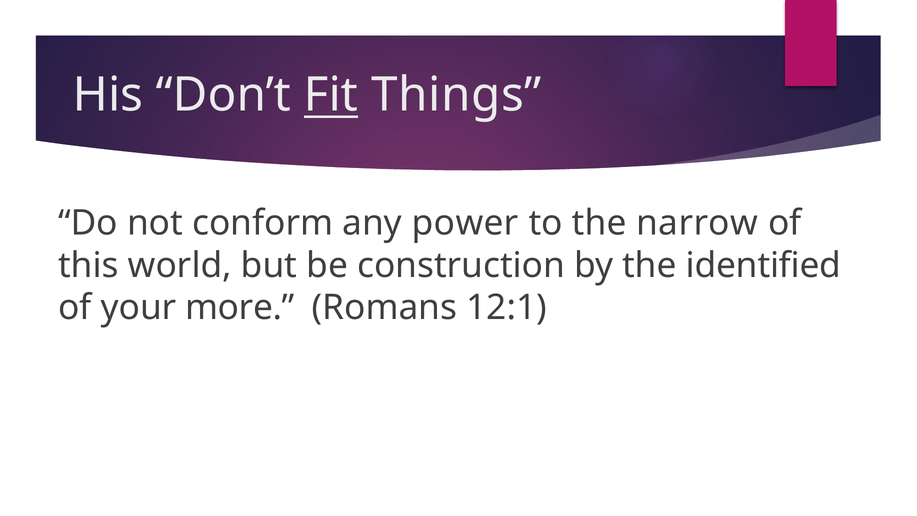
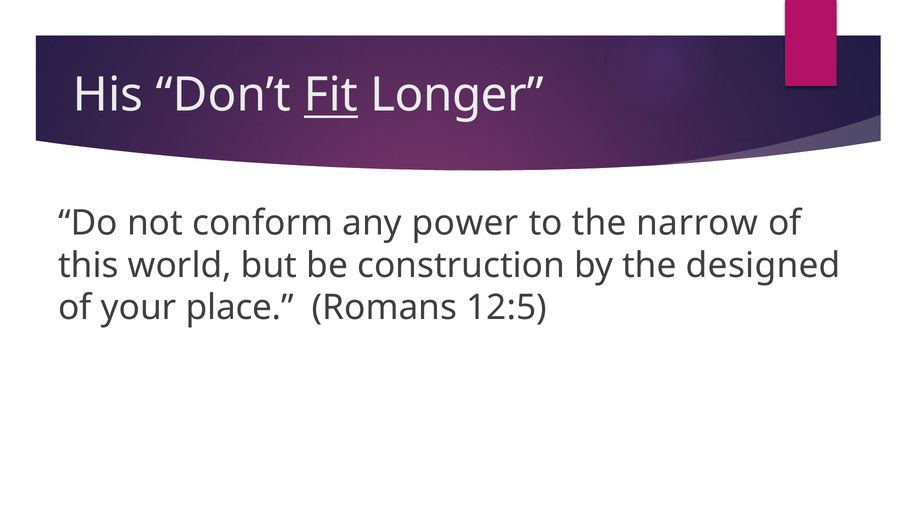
Things: Things -> Longer (457, 95)
identified: identified -> designed (763, 265)
more: more -> place (240, 308)
12:1: 12:1 -> 12:5 (507, 308)
